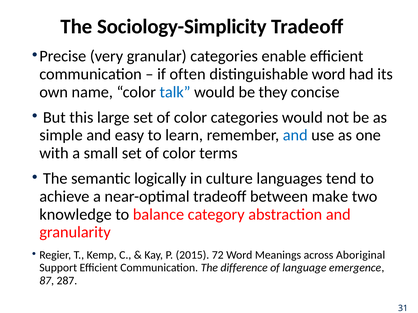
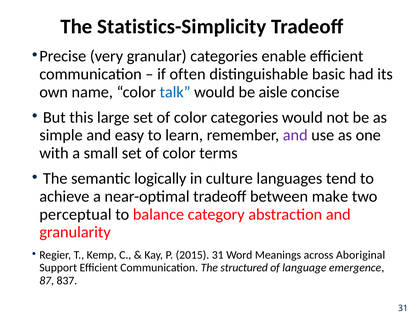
Sociology-Simplicity: Sociology-Simplicity -> Statistics-Simplicity (182, 27)
distinguishable word: word -> basic (329, 74)
they: they -> aisle (273, 92)
and colour: blue -> purple (295, 136)
knowledge: knowledge -> perceptual (75, 215)
2015 72: 72 -> 31 (218, 255)
difference: difference -> structured (244, 268)
287: 287 -> 837 (67, 281)
